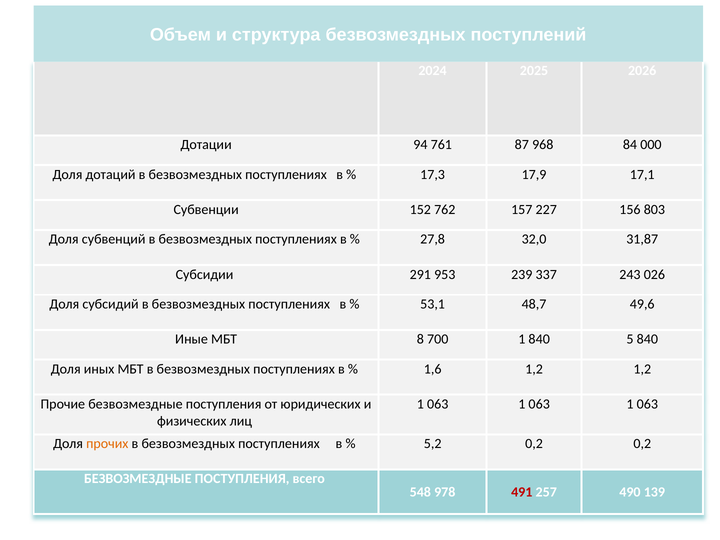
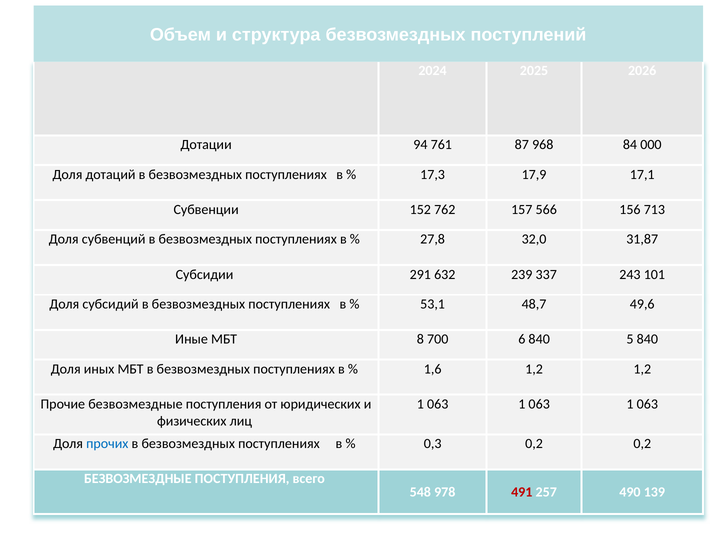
227: 227 -> 566 (546, 210)
803: 803 -> 713 (654, 210)
953: 953 -> 632 (445, 274)
026: 026 -> 101 (654, 274)
700 1: 1 -> 6 (522, 339)
прочих colour: orange -> blue (107, 444)
5,2: 5,2 -> 0,3 (433, 444)
